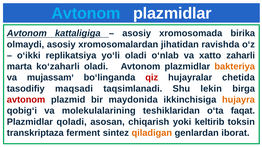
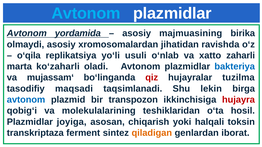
kattaligiga: kattaligiga -> yordamida (78, 33)
xromosomada: xromosomada -> majmuasining (191, 33)
o‘ikki: o‘ikki -> o‘qila (29, 56)
yo‘li oladi: oladi -> usuli (136, 56)
bakteriya colour: orange -> blue (235, 67)
chetida: chetida -> tuzilma (238, 78)
avtonom colour: red -> blue (26, 100)
maydonida: maydonida -> transpozon (133, 100)
hujayra colour: orange -> red (238, 100)
faqat: faqat -> hosil (243, 111)
qoladi: qoladi -> joyiga (72, 122)
keltirib: keltirib -> halqali (210, 122)
